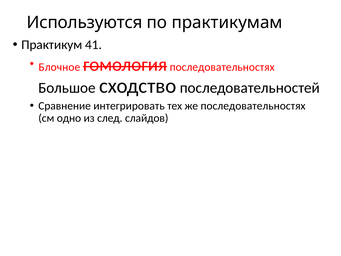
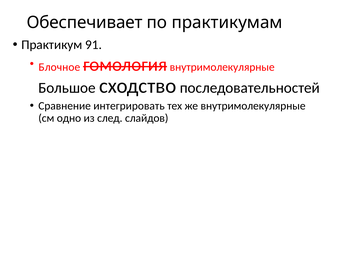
Используются: Используются -> Обеспечивает (85, 23)
41: 41 -> 91 (94, 45)
гомология последовательностях: последовательностях -> внутримолекулярные (222, 67)
же последовательностях: последовательностях -> внутримолекулярные (253, 106)
